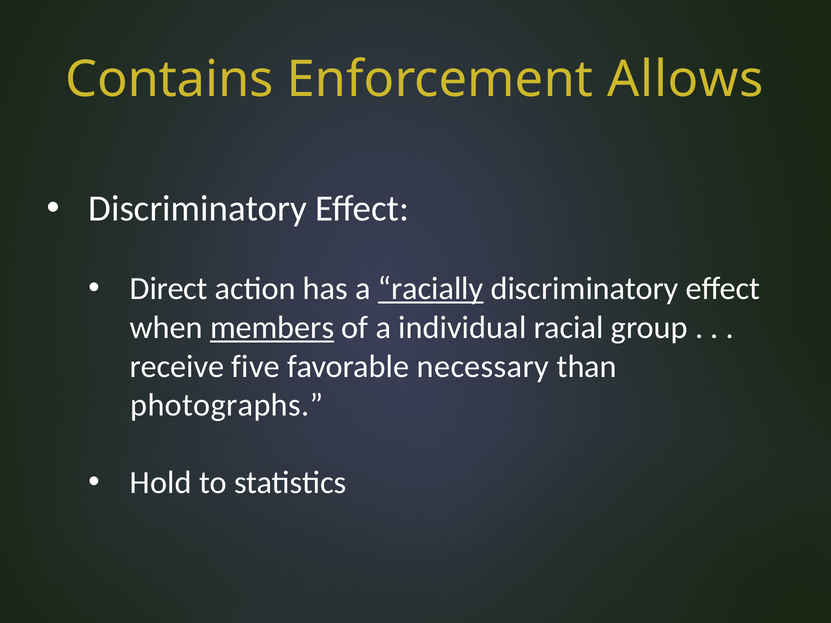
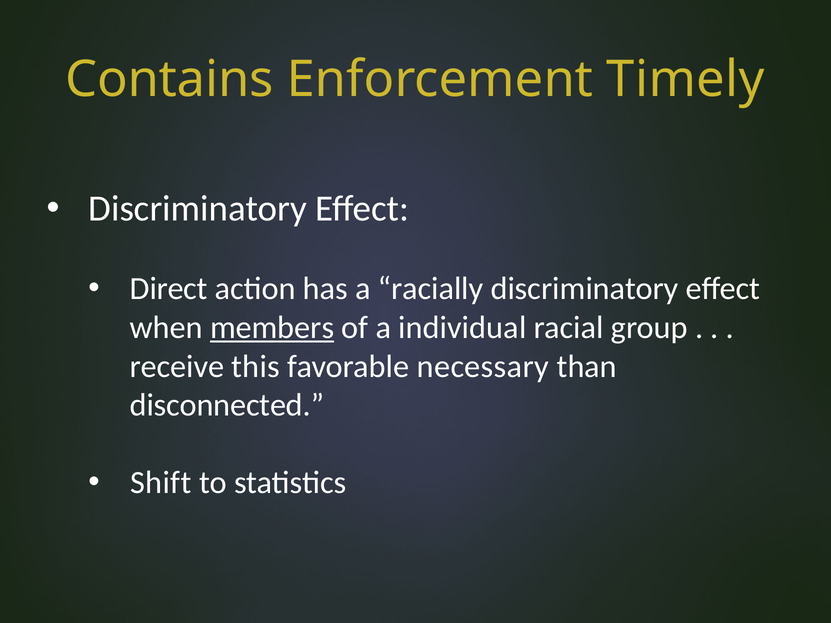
Allows: Allows -> Timely (686, 80)
racially underline: present -> none (431, 289)
five: five -> this (256, 367)
photographs: photographs -> disconnected (227, 405)
Hold: Hold -> Shift (161, 483)
